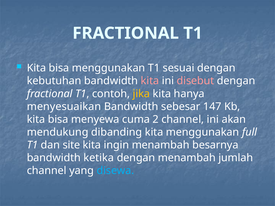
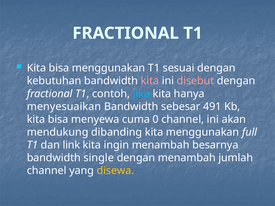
jika colour: yellow -> light blue (141, 94)
147: 147 -> 491 (212, 107)
2: 2 -> 0 (156, 119)
site: site -> link (71, 145)
ketika: ketika -> single (99, 158)
disewa colour: light blue -> yellow (115, 171)
